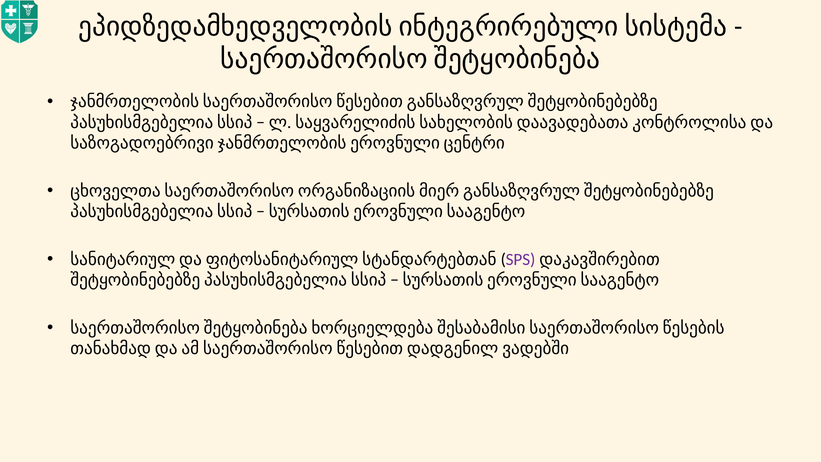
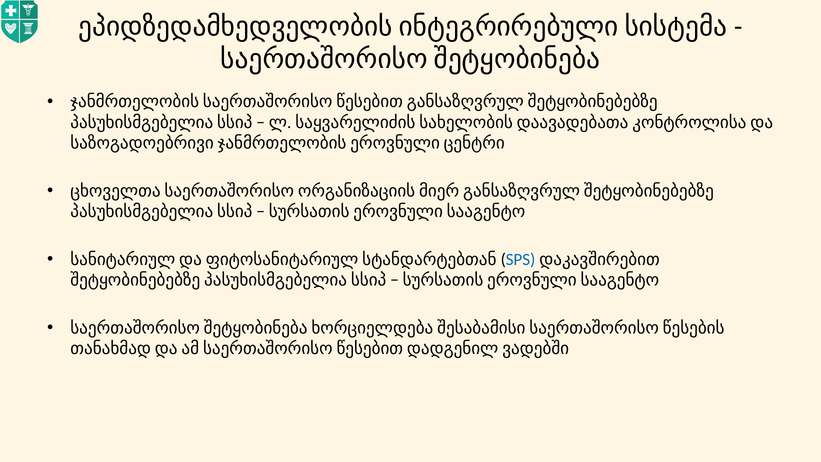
SPS colour: purple -> blue (520, 259)
